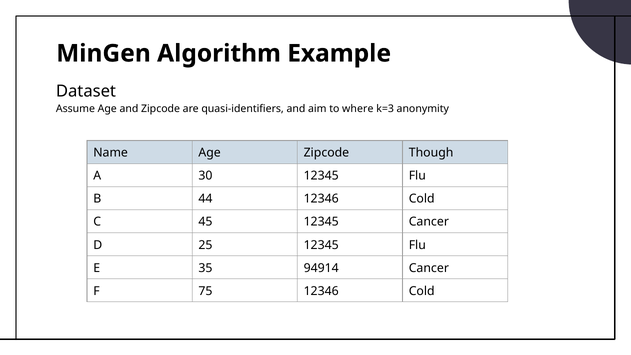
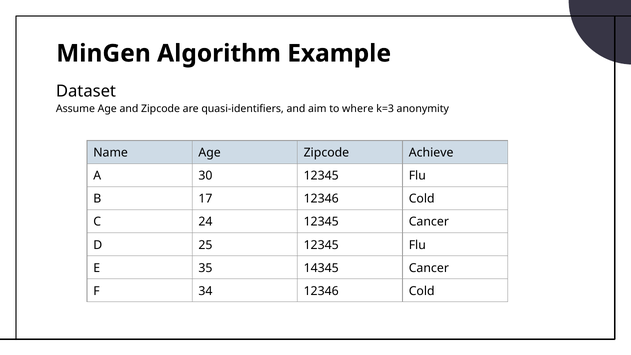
Though: Though -> Achieve (431, 153)
44: 44 -> 17 (205, 199)
45: 45 -> 24 (205, 222)
94914: 94914 -> 14345 (321, 268)
75: 75 -> 34 (205, 291)
